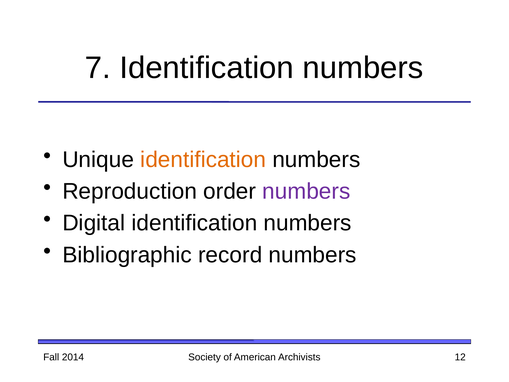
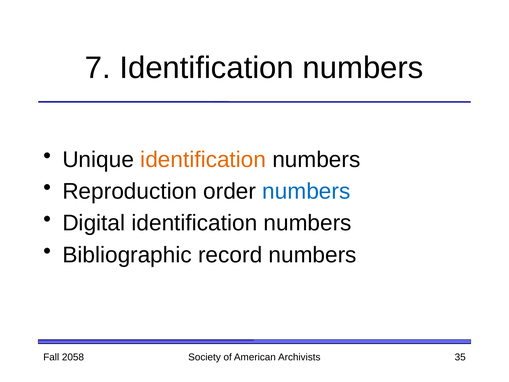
numbers colour: purple -> blue (306, 191)
2014: 2014 -> 2058 (73, 357)
12: 12 -> 35 (460, 357)
